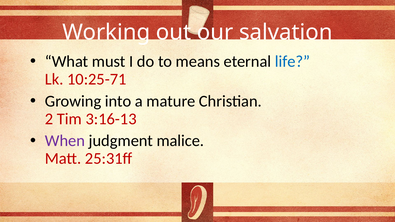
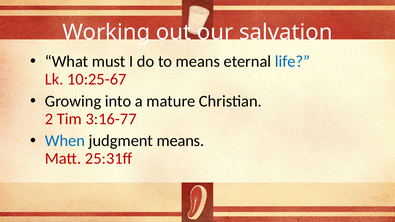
10:25-71: 10:25-71 -> 10:25-67 (97, 79)
3:16-13: 3:16-13 -> 3:16-77 (111, 119)
When colour: purple -> blue (65, 141)
judgment malice: malice -> means (180, 141)
